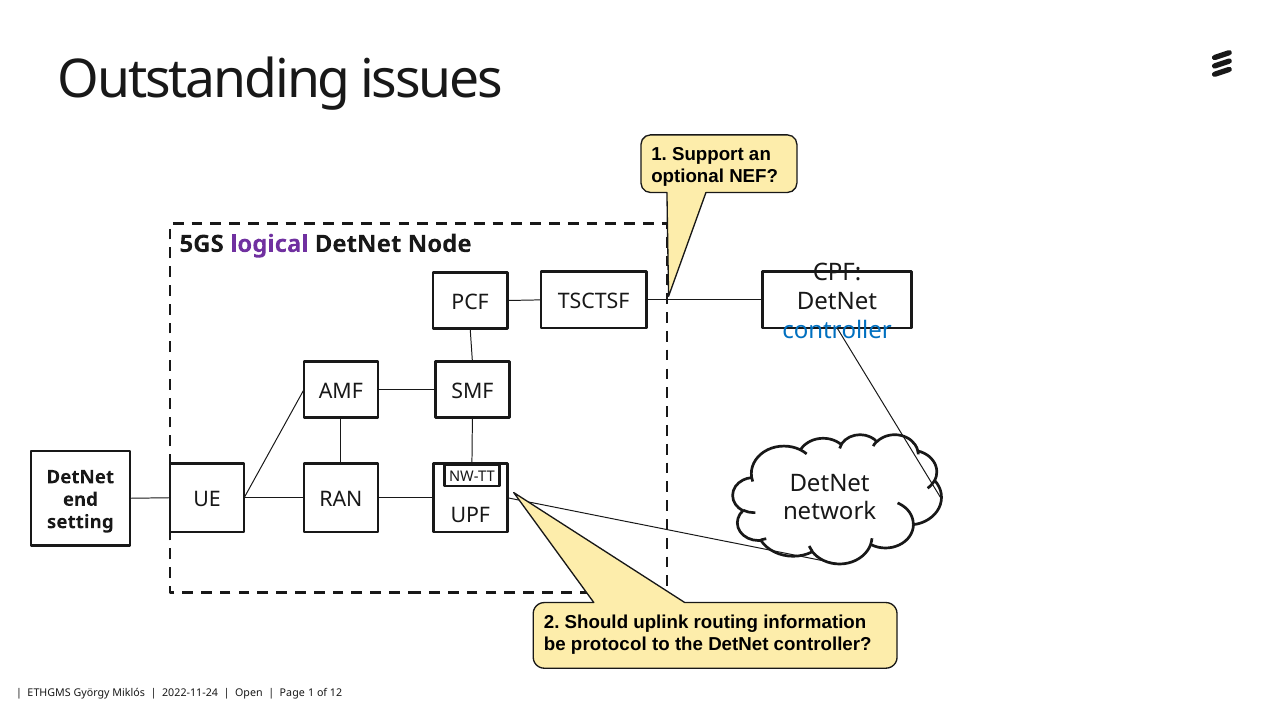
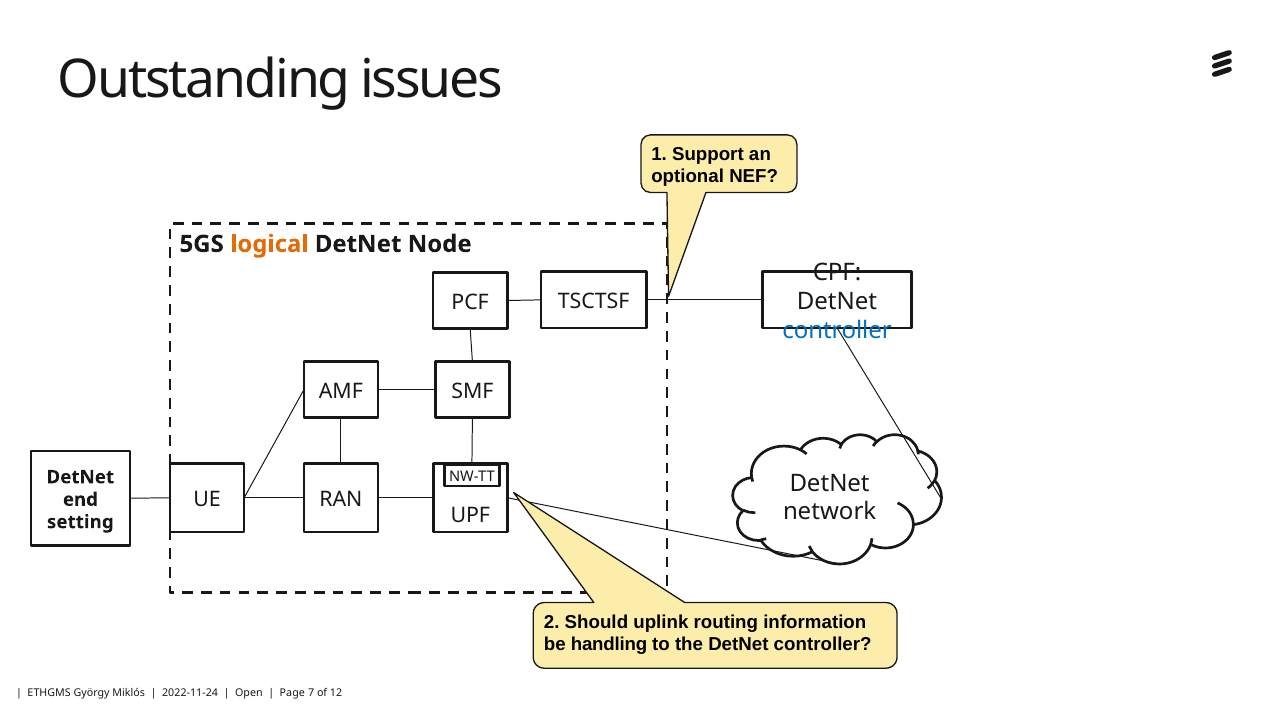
logical colour: purple -> orange (269, 244)
protocol: protocol -> handling (609, 645)
1: 1 -> 7 (311, 693)
